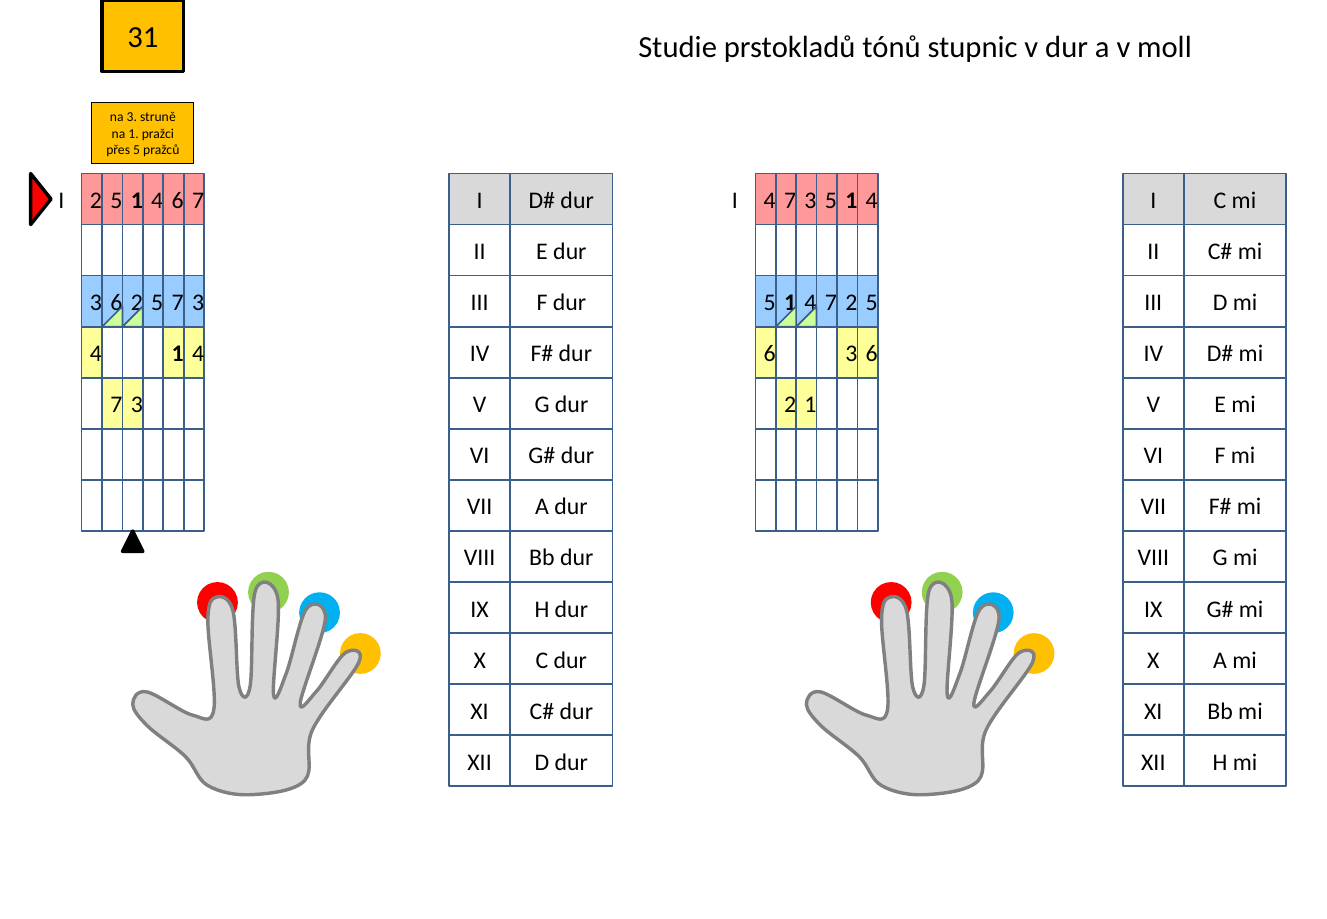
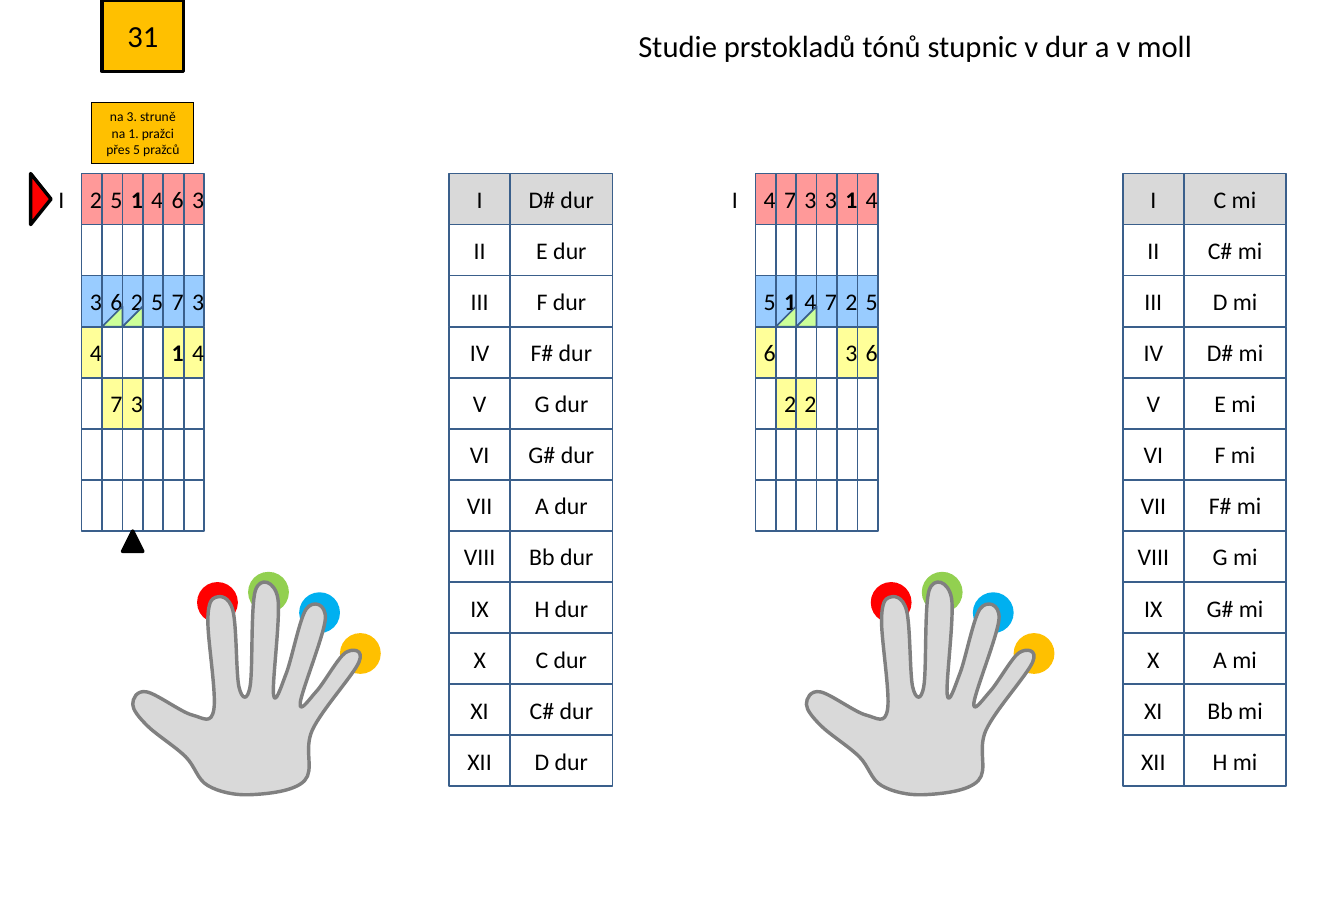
4 6 7: 7 -> 3 (198, 201)
3 5: 5 -> 3 (831, 201)
2 1: 1 -> 2 (811, 405)
